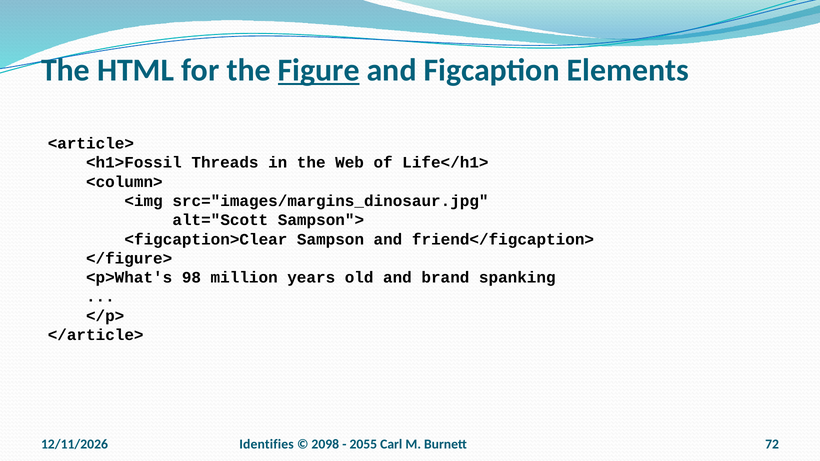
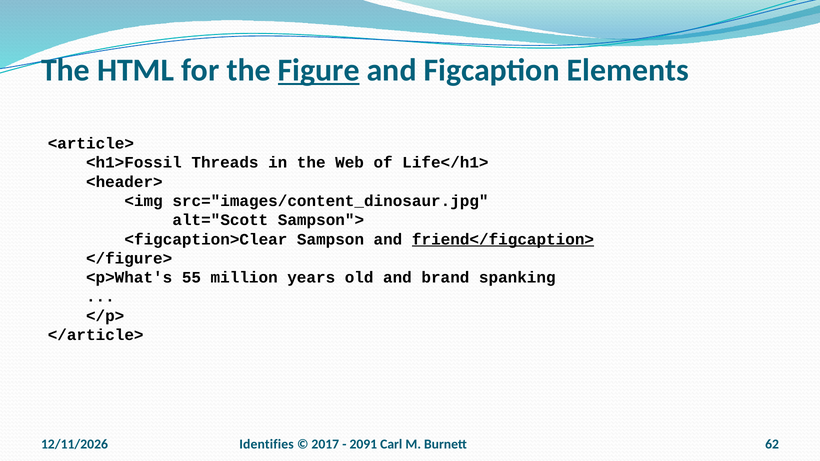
<column>: <column> -> <header> (124, 182)
src="images/margins_dinosaur.jpg: src="images/margins_dinosaur.jpg -> src="images/content_dinosaur.jpg (330, 201)
friend</figcaption> underline: none -> present (503, 239)
98: 98 -> 55 (191, 278)
2098: 2098 -> 2017 (325, 445)
2055: 2055 -> 2091 (363, 445)
72: 72 -> 62 (772, 445)
